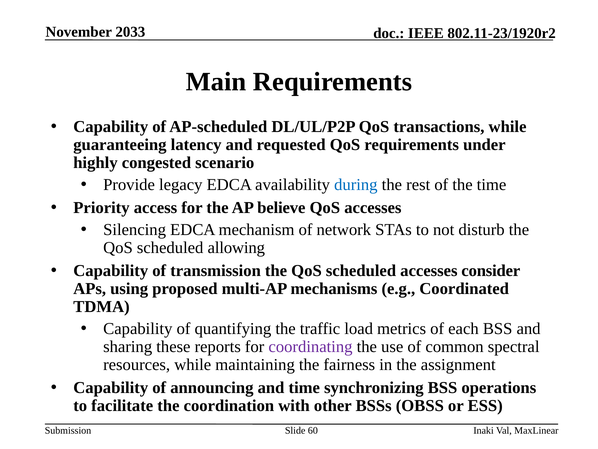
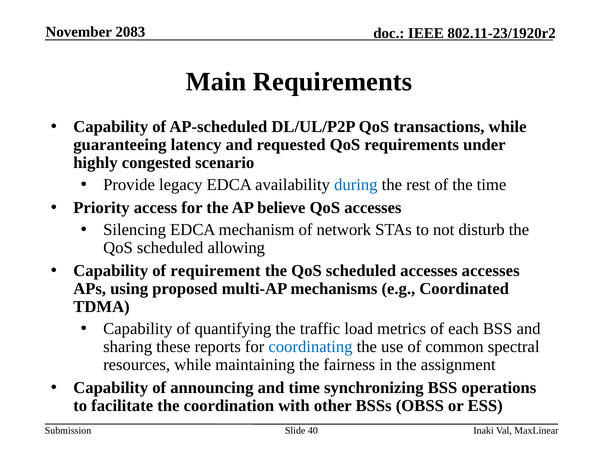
2033: 2033 -> 2083 (130, 32)
transmission: transmission -> requirement (215, 270)
accesses consider: consider -> accesses (491, 270)
coordinating colour: purple -> blue (310, 346)
60: 60 -> 40 (313, 430)
